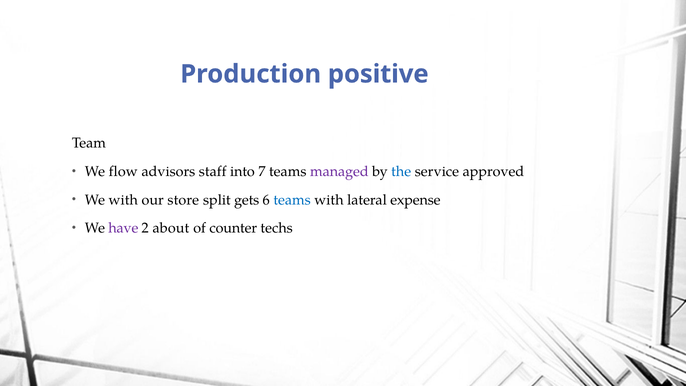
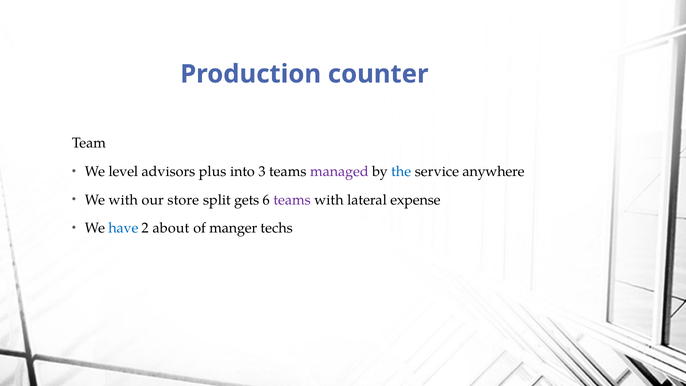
positive: positive -> counter (378, 74)
flow: flow -> level (123, 171)
staff: staff -> plus (213, 171)
7: 7 -> 3 (262, 171)
approved: approved -> anywhere (494, 171)
teams colour: blue -> purple (292, 200)
have colour: purple -> blue (123, 228)
counter: counter -> manger (233, 228)
